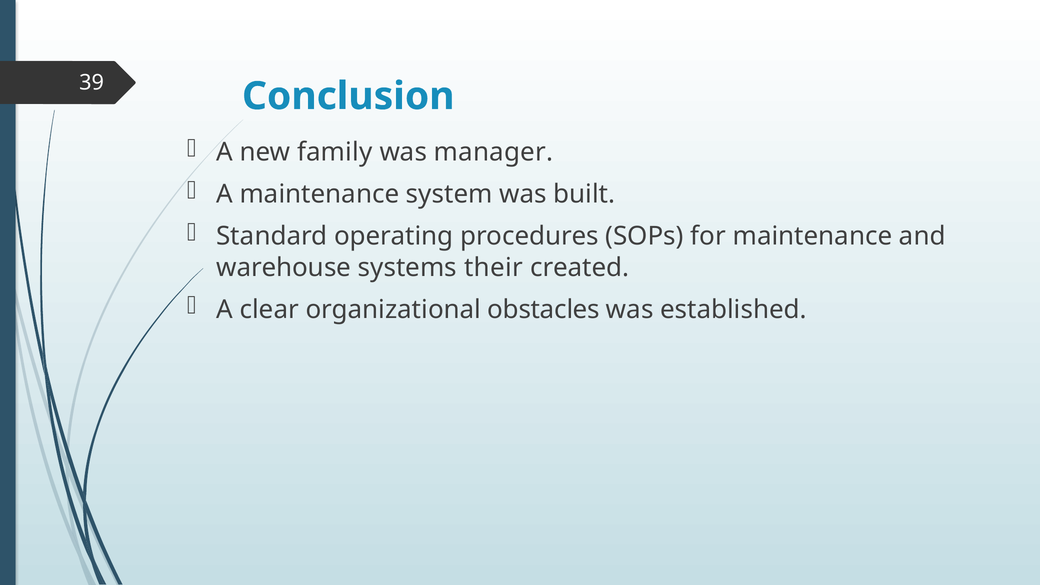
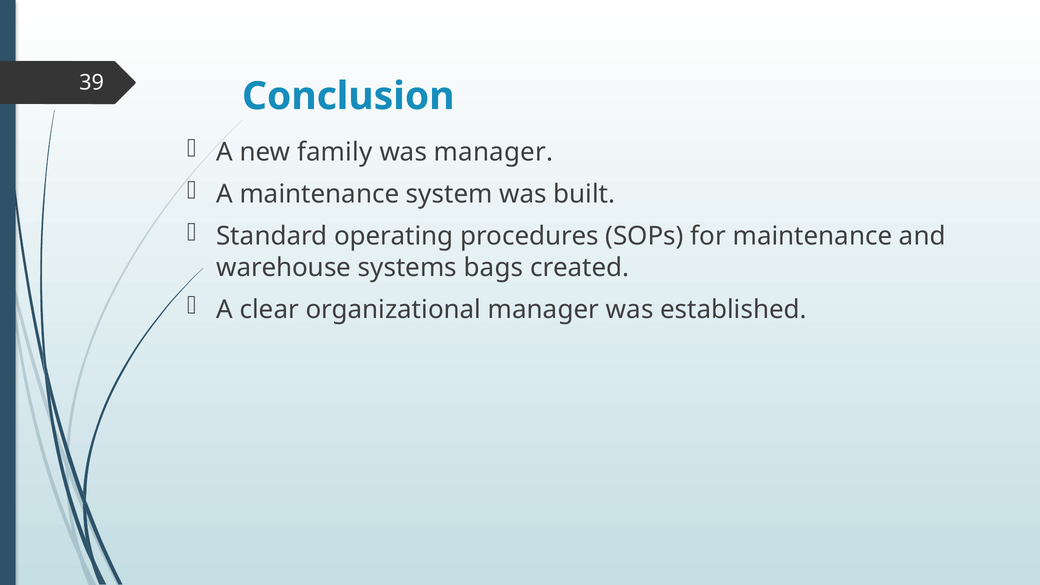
their: their -> bags (493, 268)
organizational obstacles: obstacles -> manager (543, 310)
